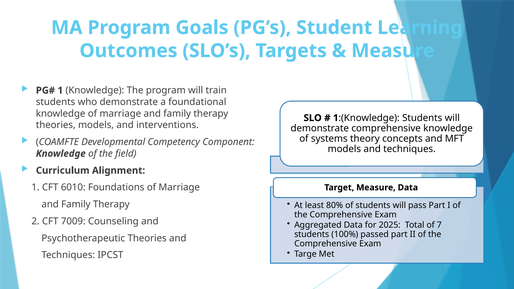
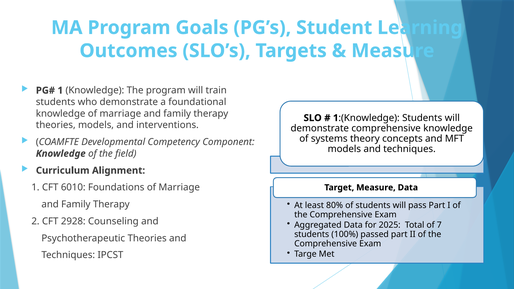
7009: 7009 -> 2928 (73, 221)
